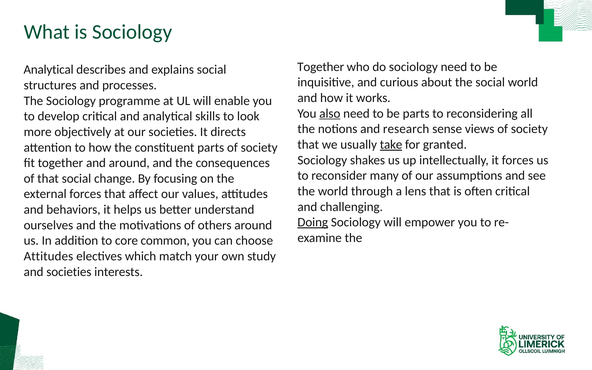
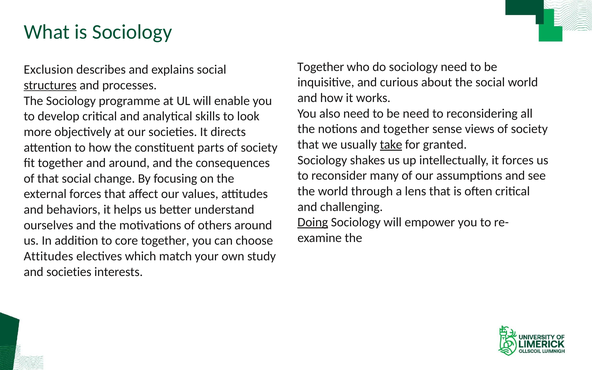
Analytical: Analytical -> Exclusion (48, 70)
structures underline: none -> present (50, 85)
also underline: present -> none (330, 113)
be parts: parts -> need (416, 113)
and research: research -> together (406, 129)
core common: common -> together (165, 241)
